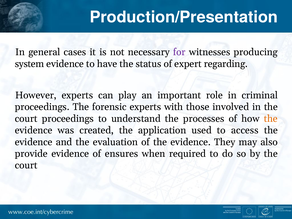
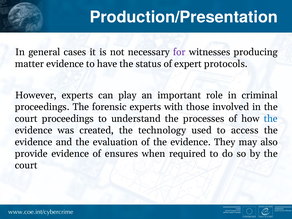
system: system -> matter (29, 64)
regarding: regarding -> protocols (226, 64)
the colour: orange -> blue (271, 119)
application: application -> technology (162, 130)
